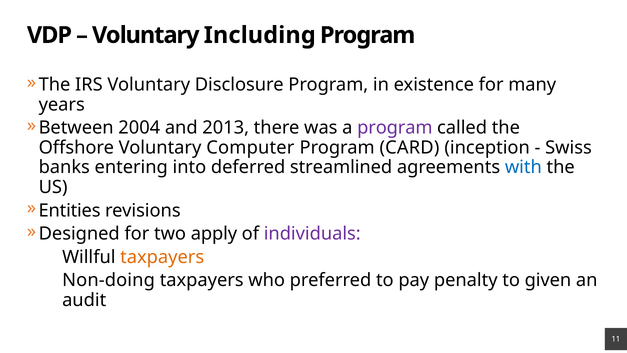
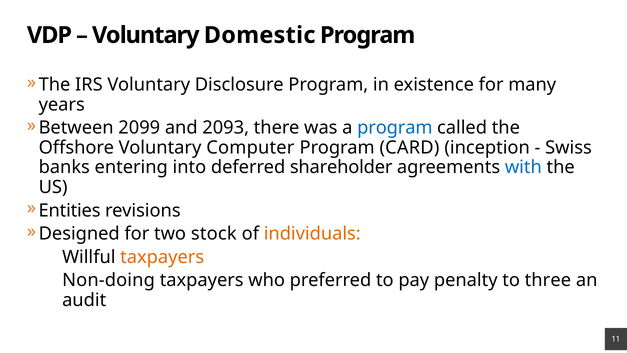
Including: Including -> Domestic (260, 35)
2004: 2004 -> 2099 (139, 128)
2013: 2013 -> 2093 (226, 128)
program colour: purple -> blue (395, 128)
streamlined: streamlined -> shareholder (341, 167)
apply: apply -> stock (214, 234)
individuals colour: purple -> orange (312, 234)
given: given -> three (548, 280)
